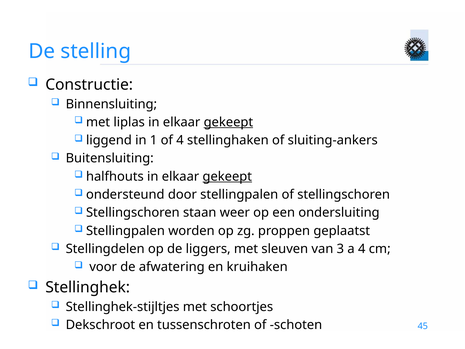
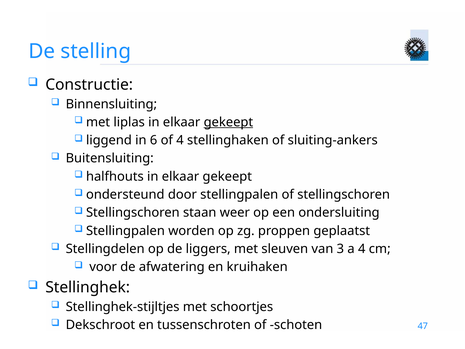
1: 1 -> 6 (154, 140)
gekeept underline: present -> none (227, 176)
45: 45 -> 47 (423, 326)
